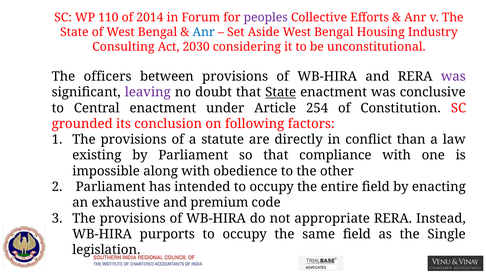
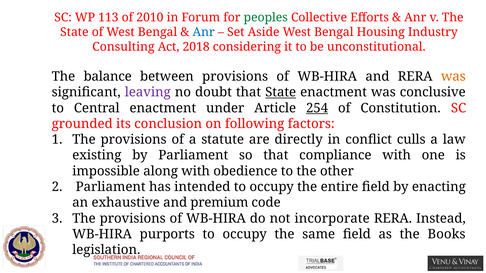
110: 110 -> 113 (108, 18)
2014: 2014 -> 2010 (150, 18)
peoples colour: purple -> green (266, 18)
2030: 2030 -> 2018 (196, 47)
officers: officers -> balance (108, 77)
was colour: purple -> orange (453, 77)
254 underline: none -> present (317, 108)
than: than -> culls (411, 140)
appropriate: appropriate -> incorporate (332, 219)
Single: Single -> Books (447, 234)
